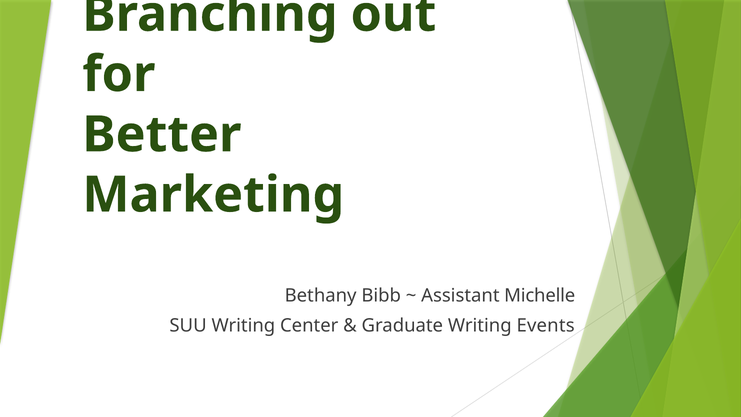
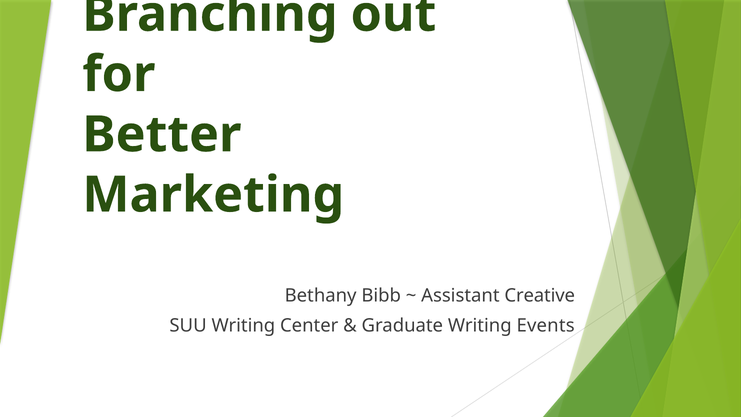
Michelle: Michelle -> Creative (540, 296)
